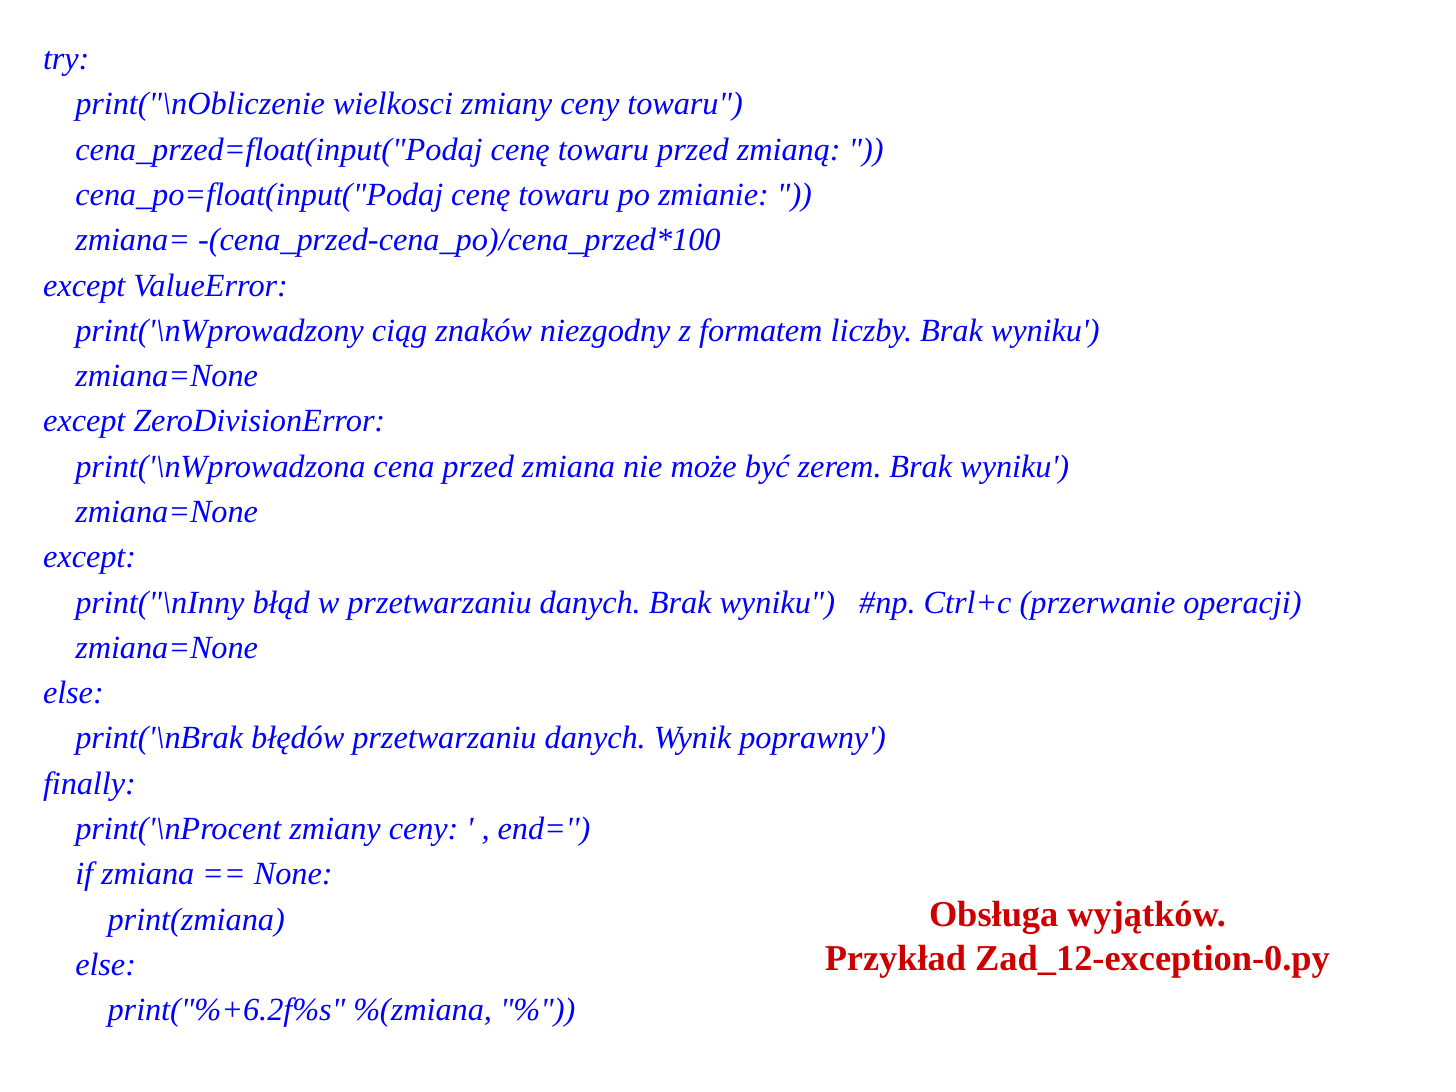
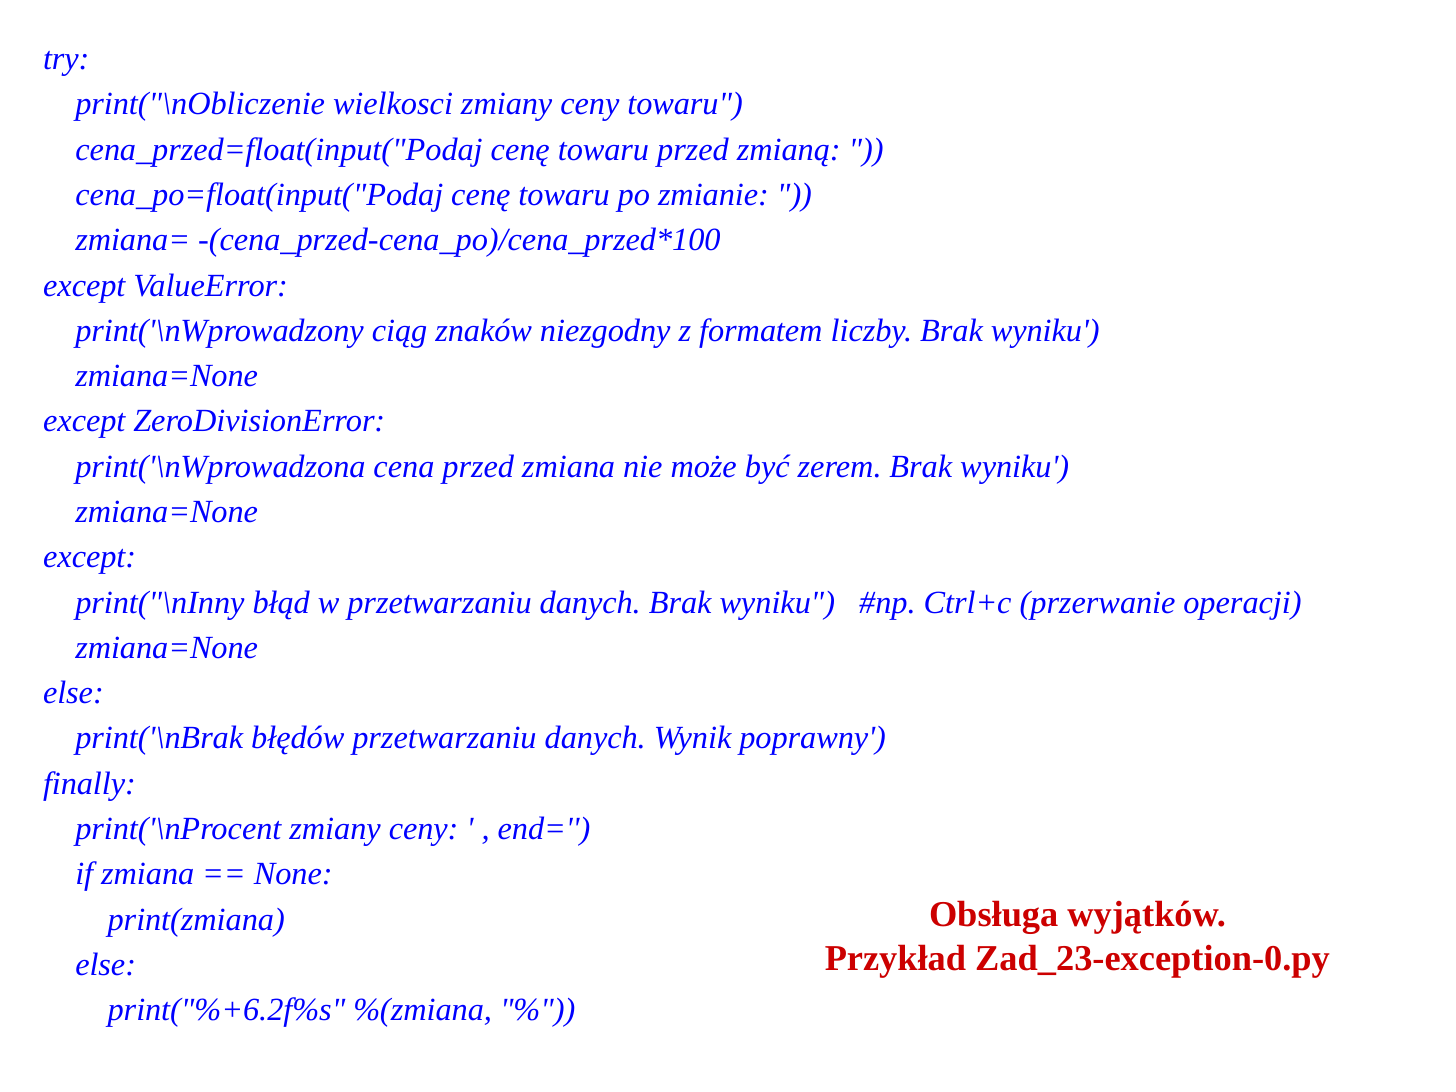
Zad_12-exception-0.py: Zad_12-exception-0.py -> Zad_23-exception-0.py (1153, 958)
